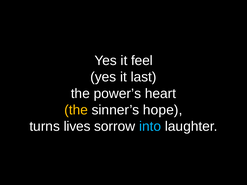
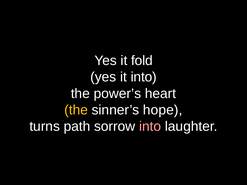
feel: feel -> fold (142, 61)
it last: last -> into (144, 77)
lives: lives -> path (77, 127)
into colour: light blue -> pink (150, 127)
